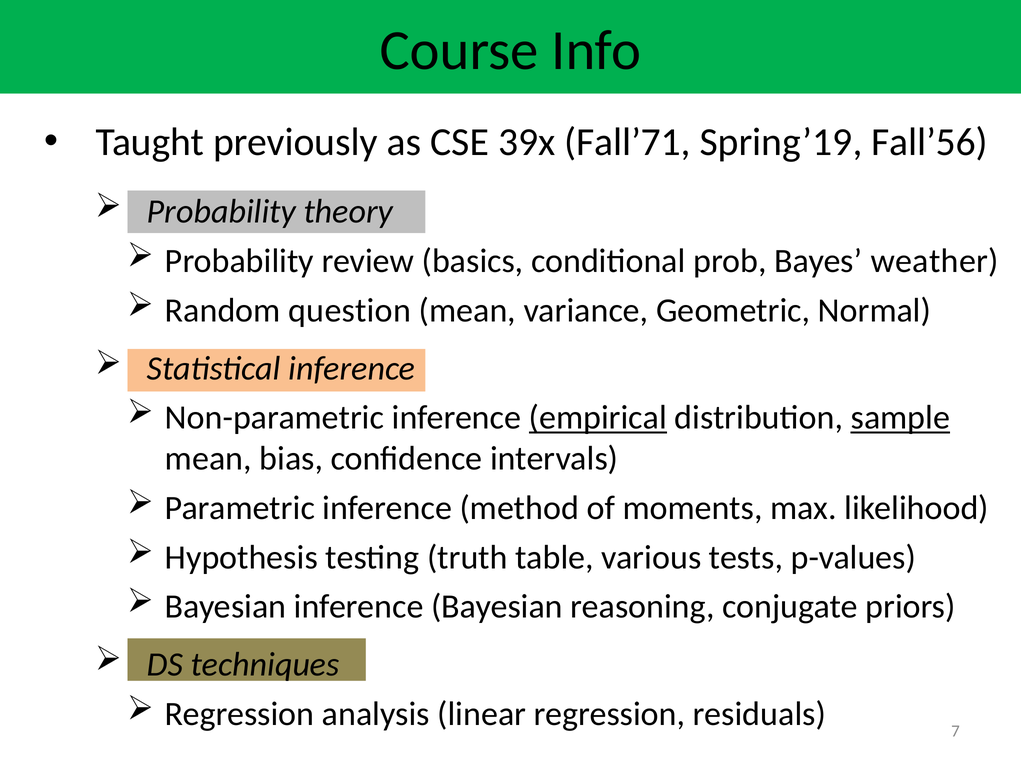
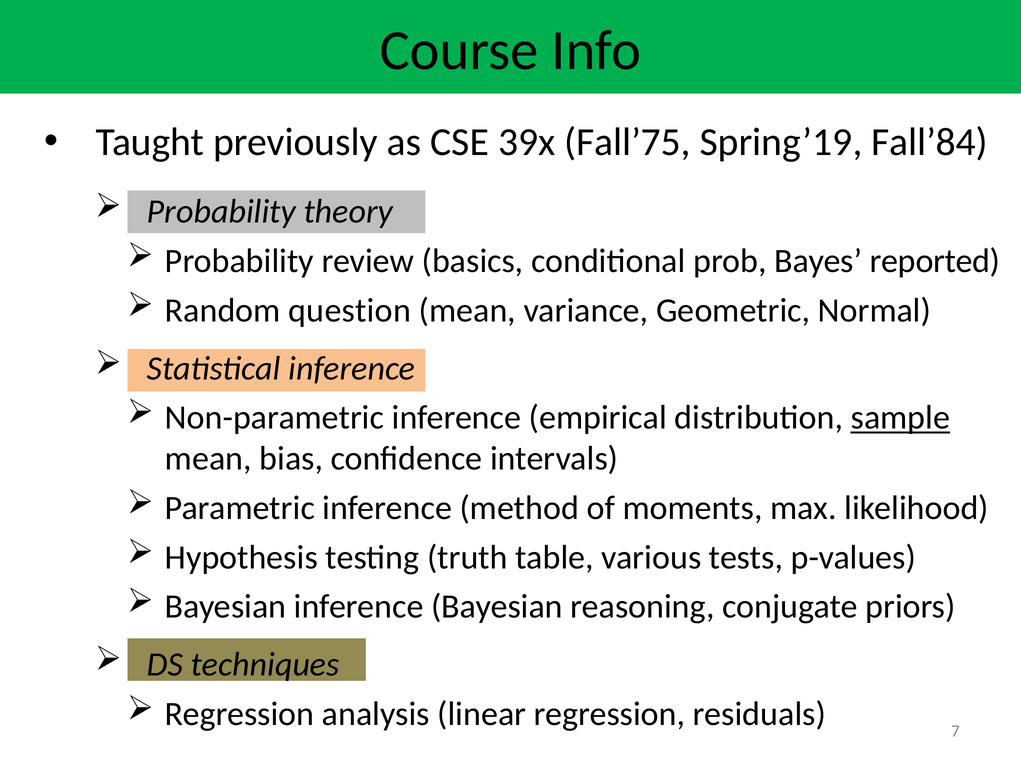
Fall’71: Fall’71 -> Fall’75 (628, 142)
Fall’56: Fall’56 -> Fall’84 (930, 142)
weather: weather -> reported (935, 261)
empirical underline: present -> none (598, 418)
